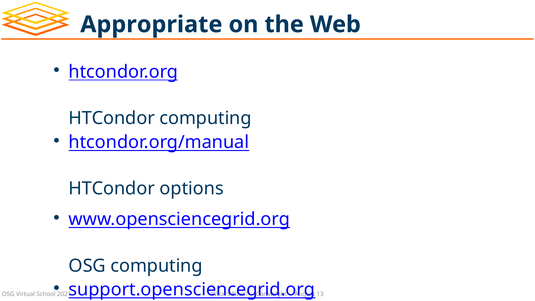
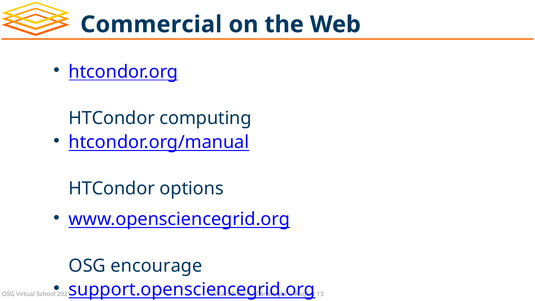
Appropriate: Appropriate -> Commercial (151, 24)
OSG computing: computing -> encourage (156, 266)
